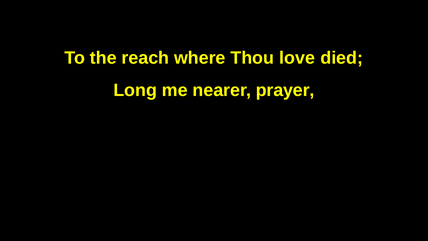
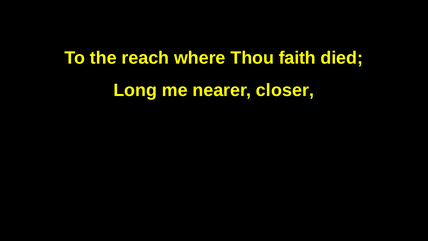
love: love -> faith (297, 58)
prayer: prayer -> closer (285, 90)
